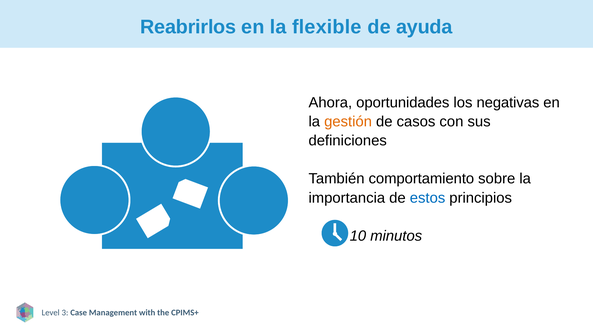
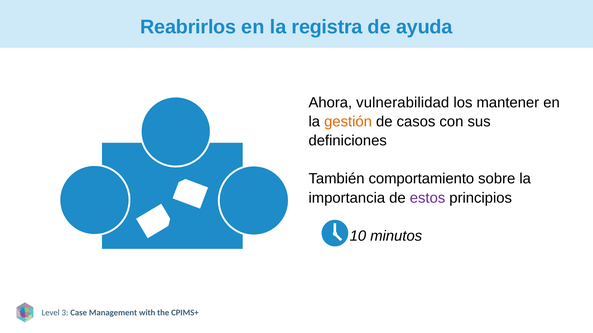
flexible: flexible -> registra (327, 27)
oportunidades: oportunidades -> vulnerabilidad (403, 103)
negativas: negativas -> mantener (508, 103)
estos colour: blue -> purple (428, 198)
